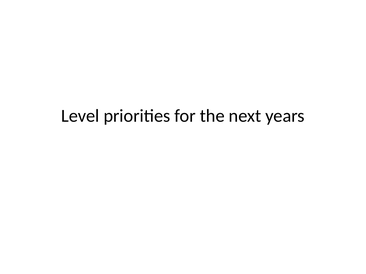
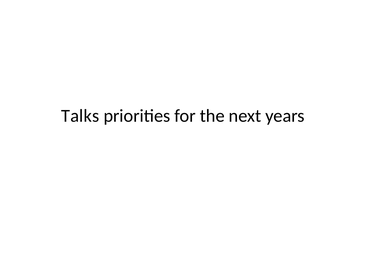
Level: Level -> Talks (80, 116)
